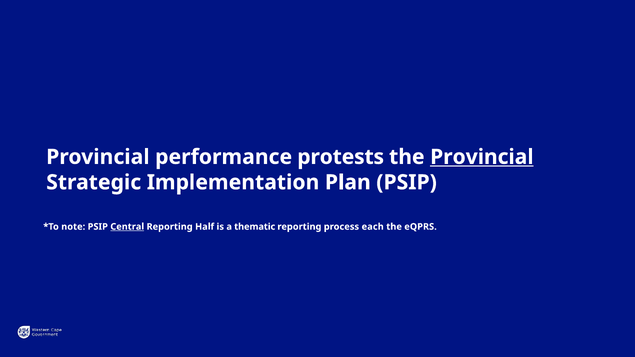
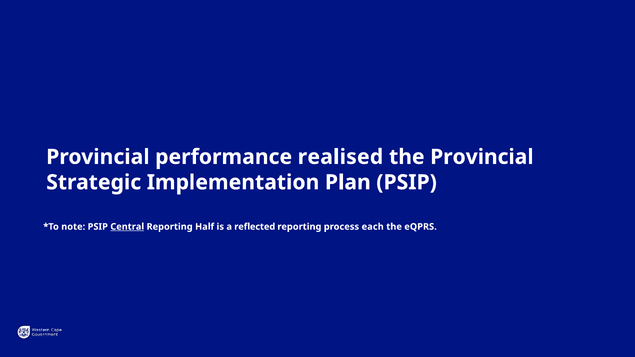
protests: protests -> realised (340, 157)
Provincial underline: present -> none (482, 157)
thematic: thematic -> reflected (255, 227)
